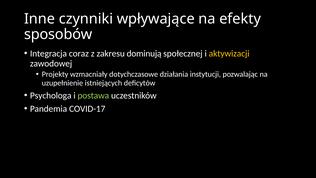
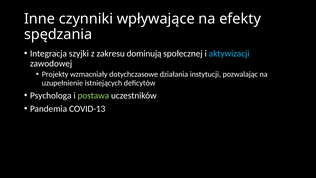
sposobów: sposobów -> spędzania (58, 34)
coraz: coraz -> szyjki (79, 53)
aktywizacji colour: yellow -> light blue (229, 53)
COVID-17: COVID-17 -> COVID-13 (87, 109)
